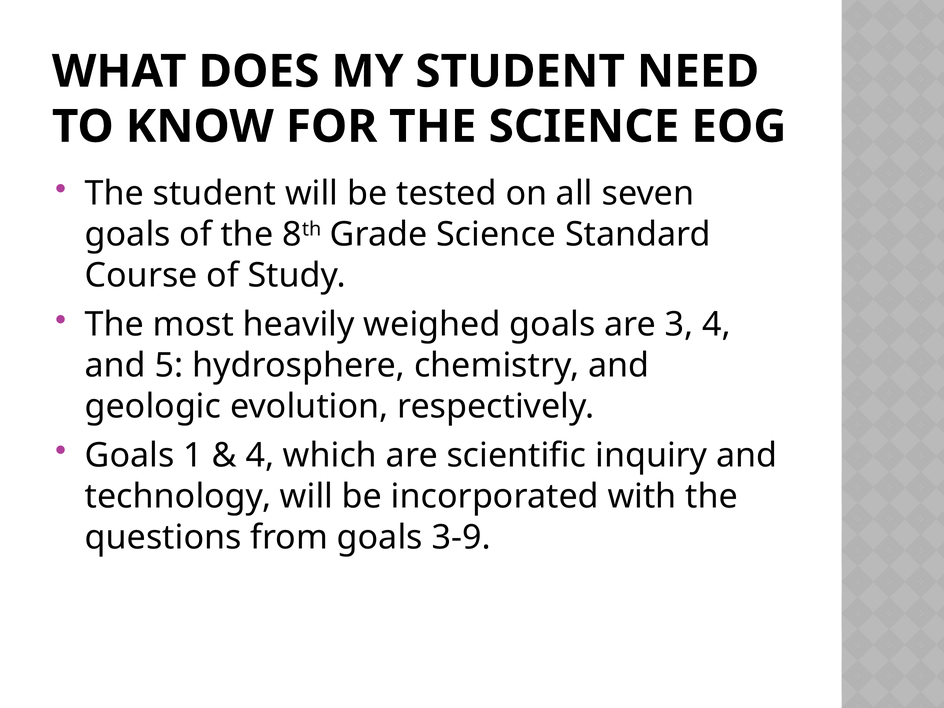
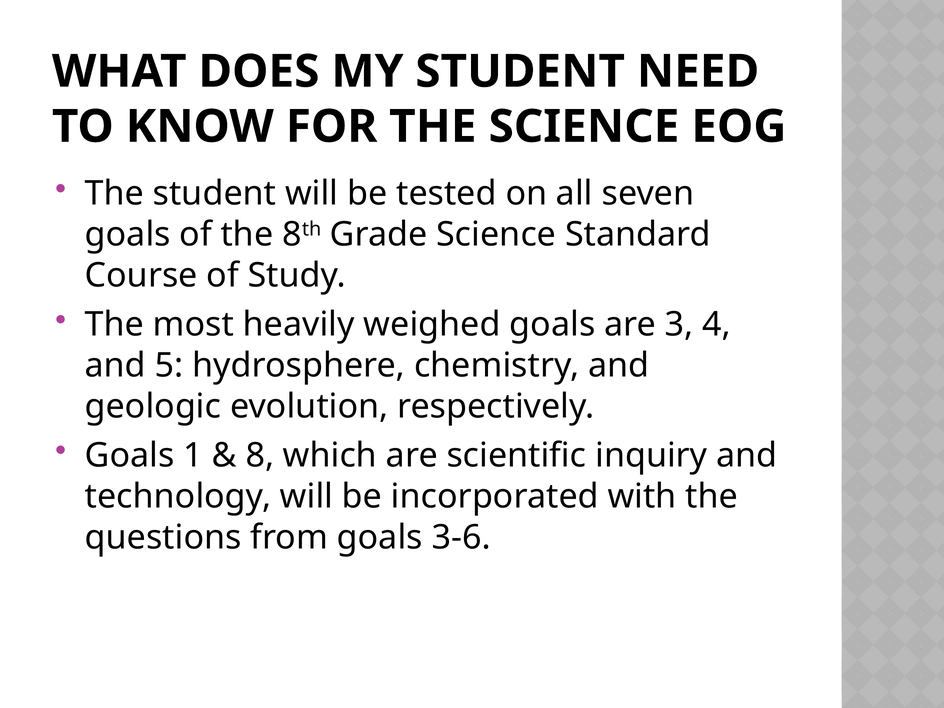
4: 4 -> 8 (260, 455)
3-9: 3-9 -> 3-6 (461, 537)
